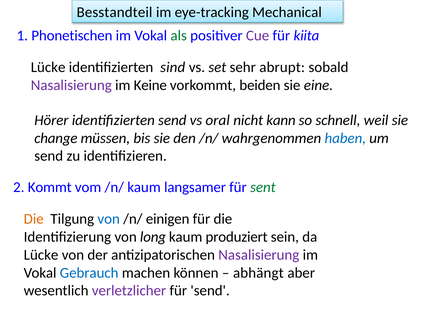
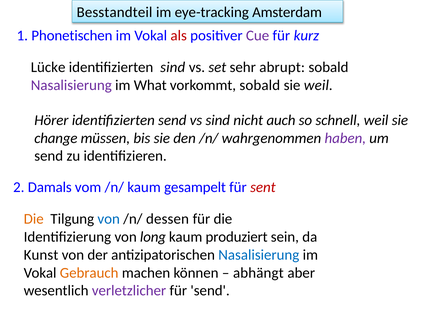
Mechanical: Mechanical -> Amsterdam (287, 12)
als colour: green -> red (179, 35)
kiita: kiita -> kurz (306, 35)
Keine: Keine -> What (150, 85)
vorkommt beiden: beiden -> sobald (260, 85)
sie eine: eine -> weil (318, 85)
vs oral: oral -> sind (218, 120)
kann: kann -> auch (281, 120)
haben colour: blue -> purple (345, 138)
Kommt: Kommt -> Damals (50, 187)
langsamer: langsamer -> gesampelt (195, 187)
sent colour: green -> red (263, 187)
einigen: einigen -> dessen (168, 219)
Lücke: Lücke -> Kunst (41, 254)
Nasalisierung colour: purple -> blue (259, 254)
Gebrauch colour: blue -> orange (89, 272)
